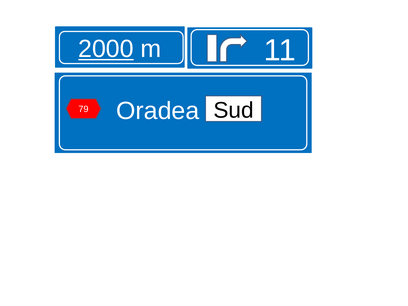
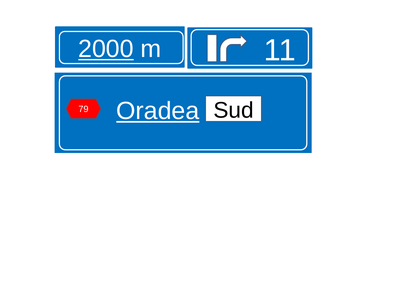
Oradea underline: none -> present (158, 111)
